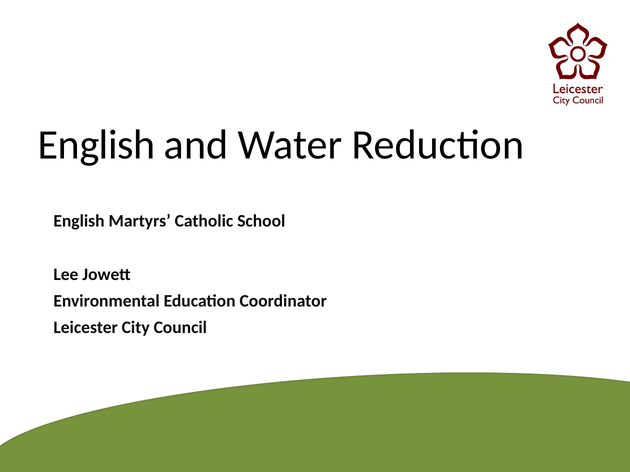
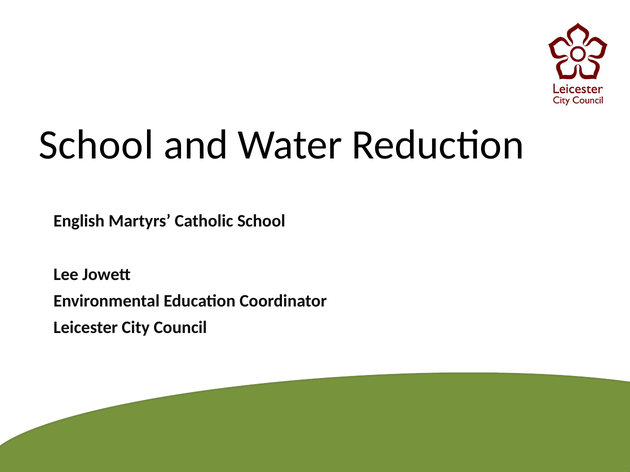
English: English -> School (96, 145)
